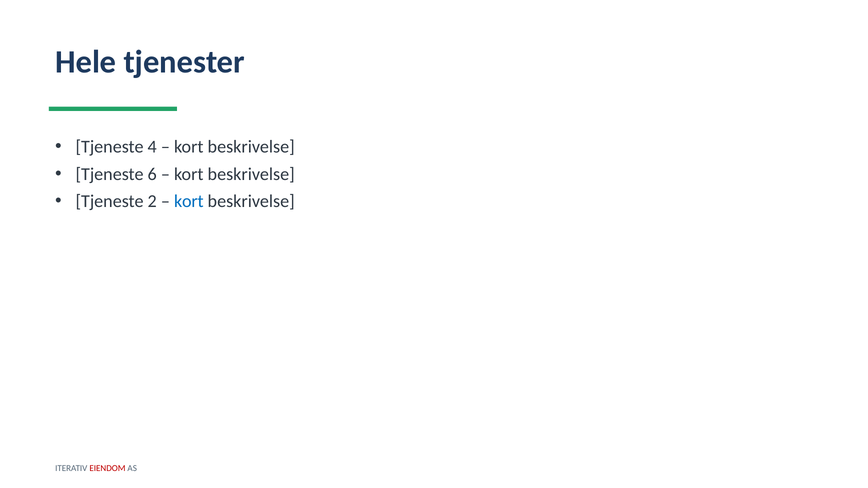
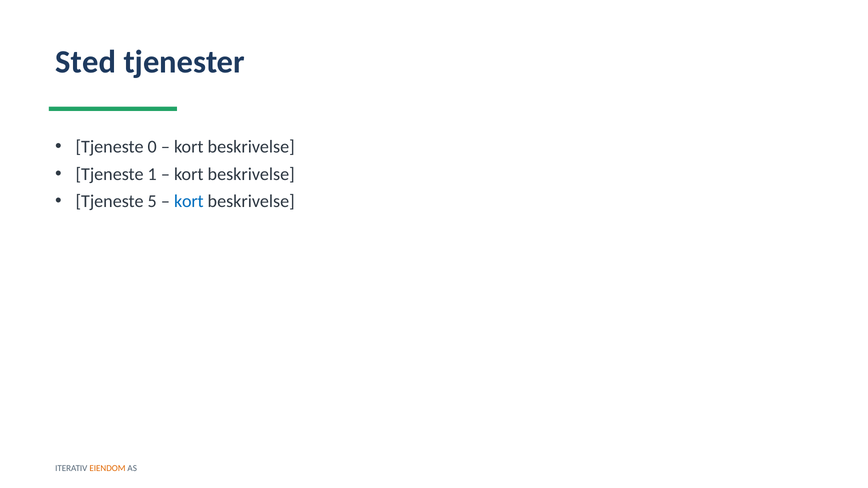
Hele: Hele -> Sted (86, 62)
4: 4 -> 0 (152, 147)
6: 6 -> 1 (152, 174)
2: 2 -> 5 (152, 201)
EIENDOM colour: red -> orange (107, 468)
